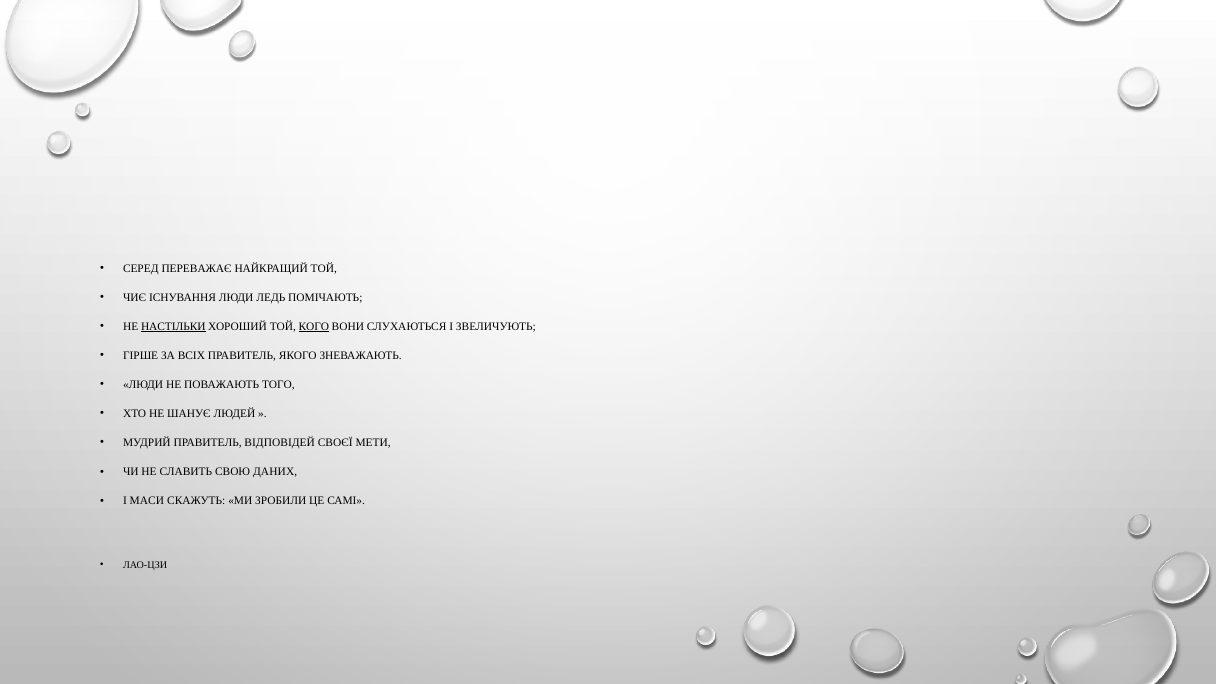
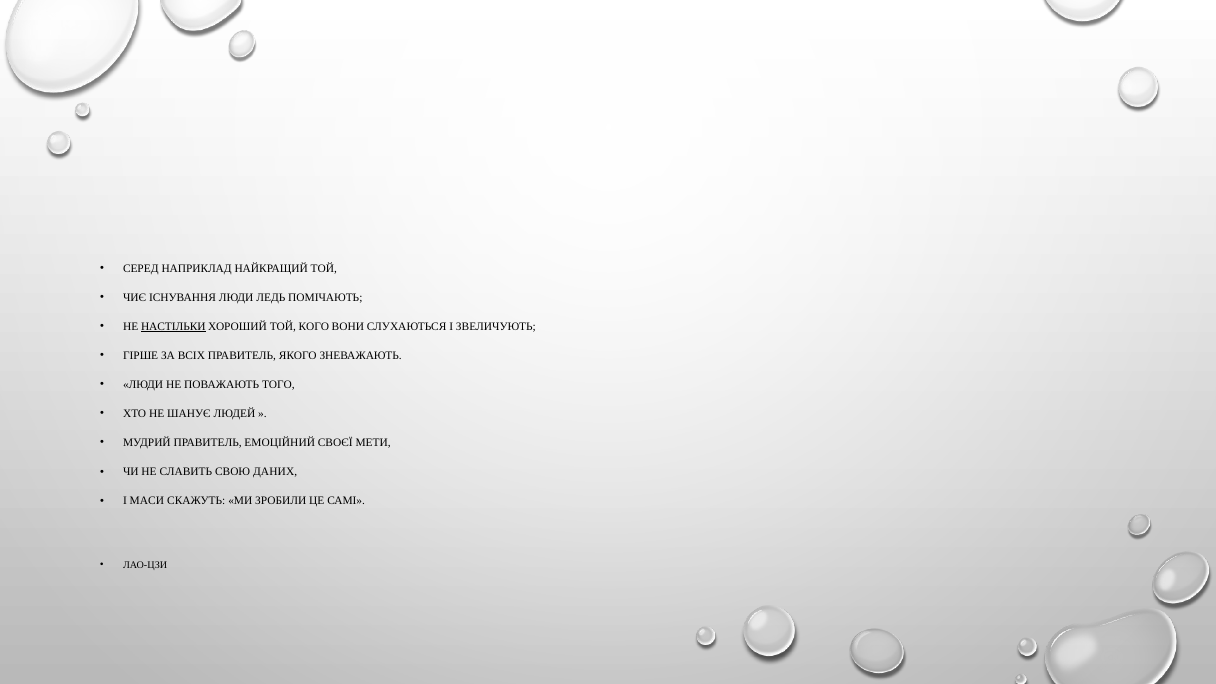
ПЕРЕВАЖАЄ: ПЕРЕВАЖАЄ -> НАПРИКЛАД (197, 268)
КОГО underline: present -> none (314, 326)
ВІДПОВІДЕЙ: ВІДПОВІДЕЙ -> ЕМОЦІЙНИЙ (280, 443)
